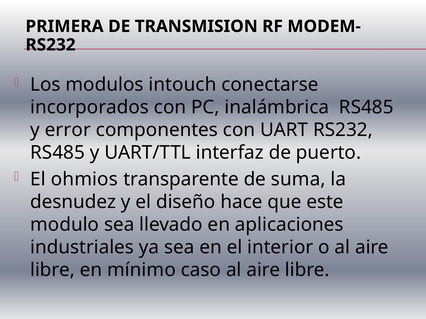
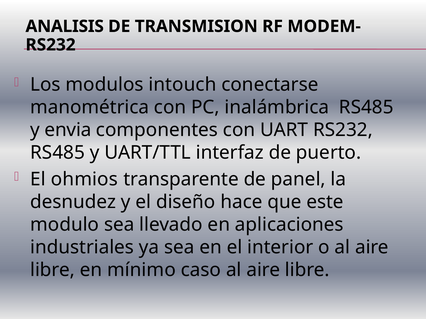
PRIMERA: PRIMERA -> ANALISIS (65, 26)
incorporados: incorporados -> manométrica (90, 107)
error: error -> envia (68, 130)
suma: suma -> panel (298, 179)
